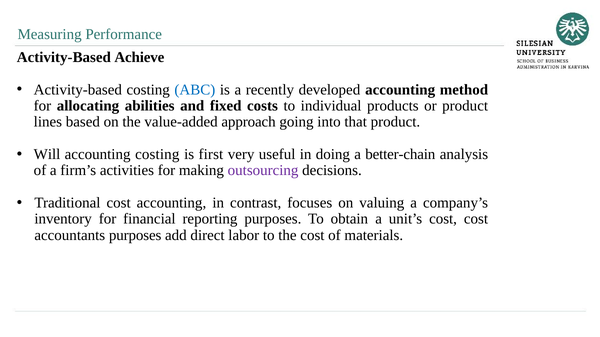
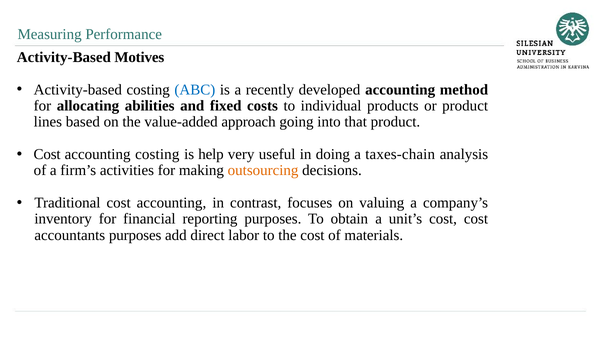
Achieve: Achieve -> Motives (139, 57)
Will: Will -> Cost (47, 154)
first: first -> help (211, 154)
better-chain: better-chain -> taxes-chain (400, 154)
outsourcing colour: purple -> orange (263, 171)
